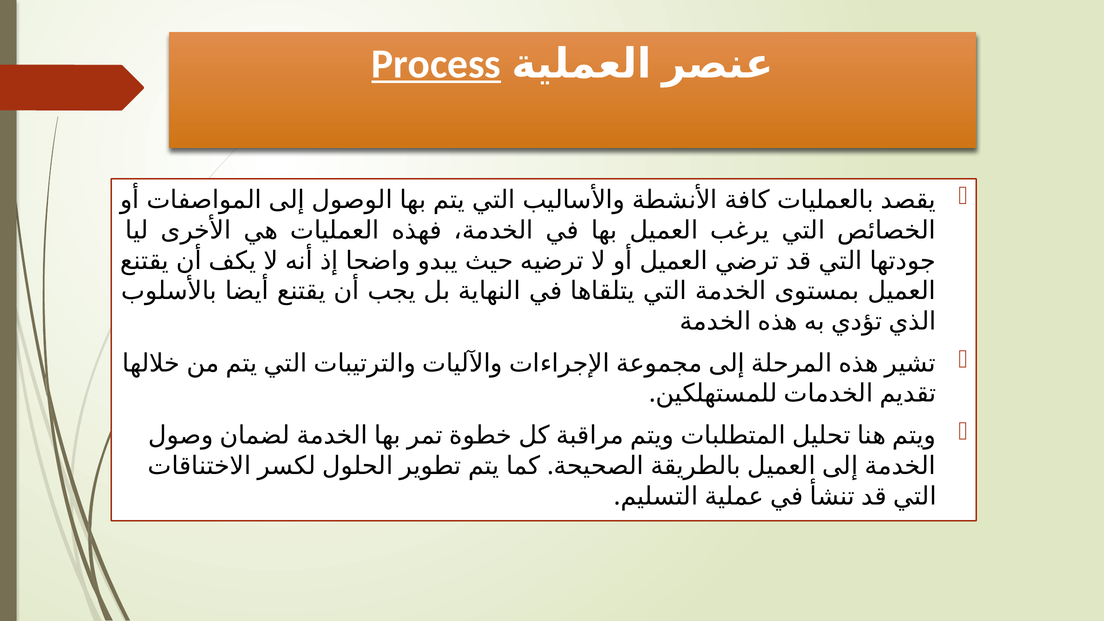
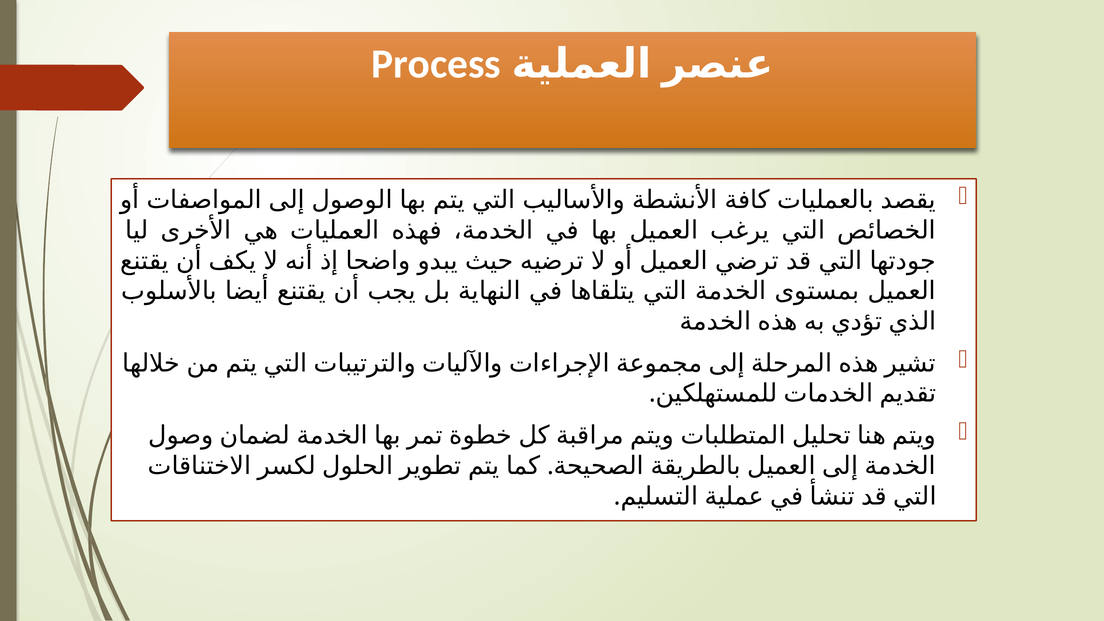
Process underline: present -> none (436, 64)
